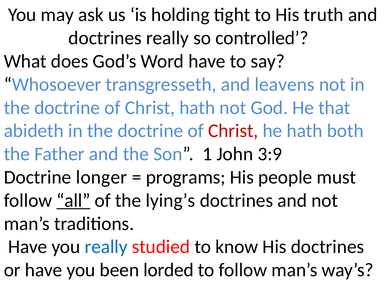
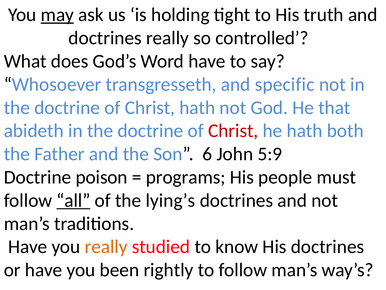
may underline: none -> present (57, 15)
leavens: leavens -> specific (285, 84)
1: 1 -> 6 (207, 154)
3:9: 3:9 -> 5:9 (270, 154)
longer: longer -> poison (102, 177)
really colour: blue -> orange (106, 246)
lorded: lorded -> rightly (168, 270)
